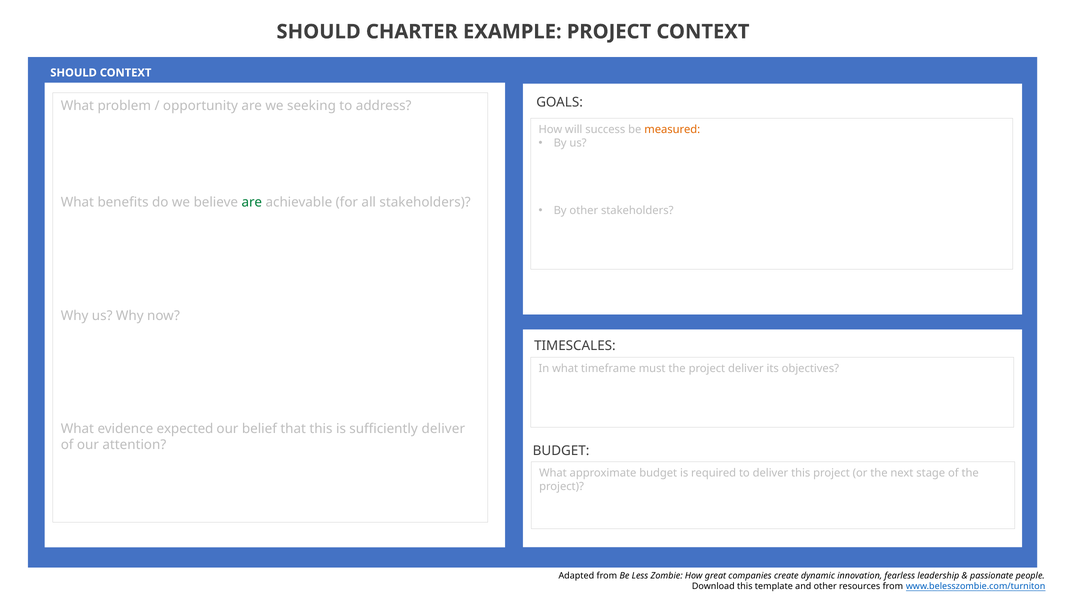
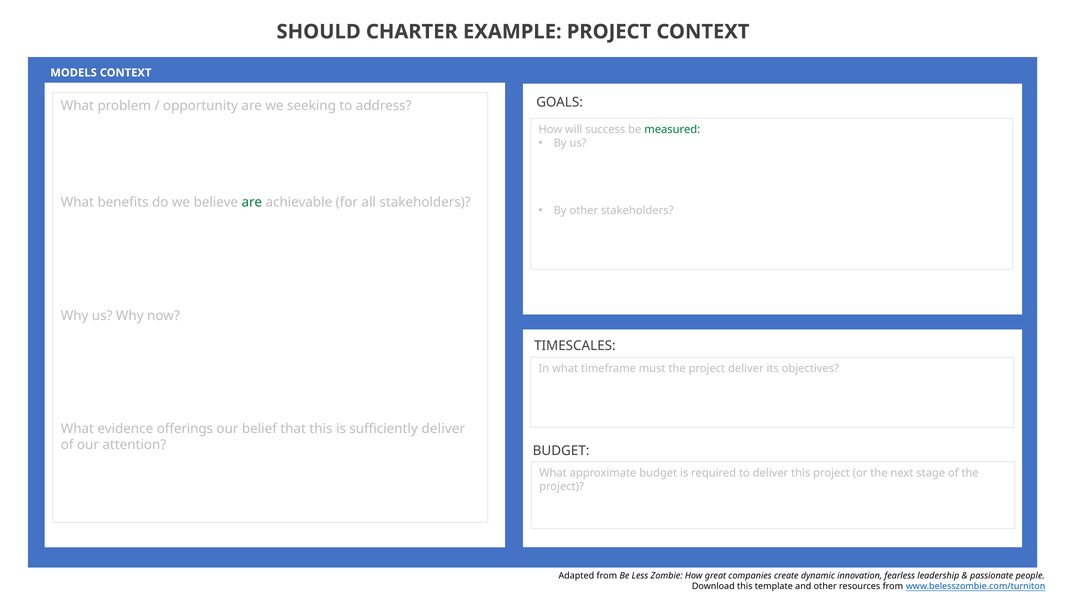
SHOULD: SHOULD -> MODELS (74, 73)
measured colour: orange -> green (672, 130)
expected: expected -> offerings (185, 429)
